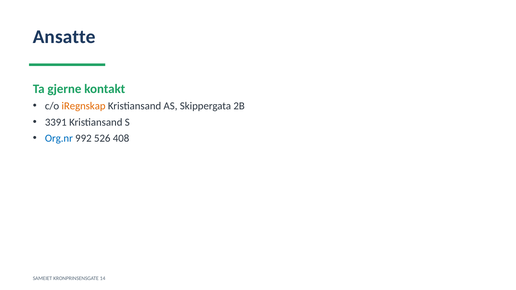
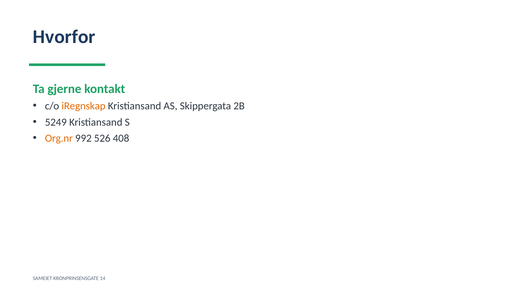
Ansatte: Ansatte -> Hvorfor (64, 37)
3391: 3391 -> 5249 (56, 122)
Org.nr colour: blue -> orange (59, 138)
